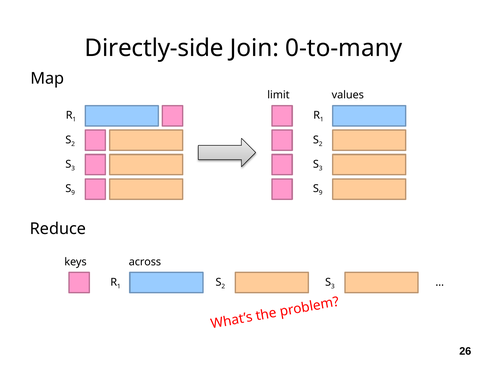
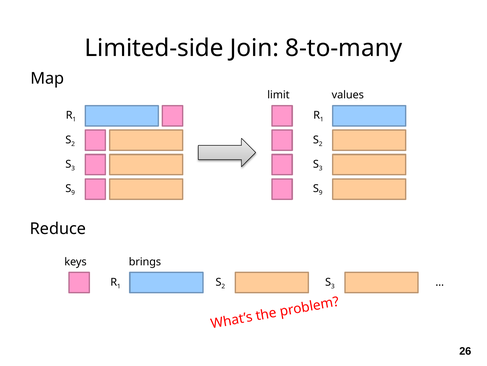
Directly-side: Directly-side -> Limited-side (154, 48)
0-to-many: 0-to-many -> 8-to-many (344, 48)
across: across -> brings (145, 261)
